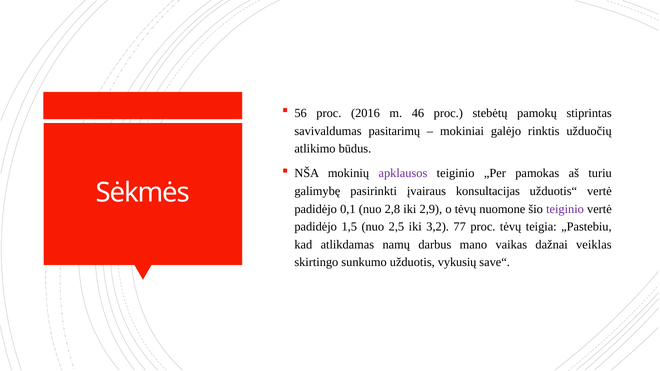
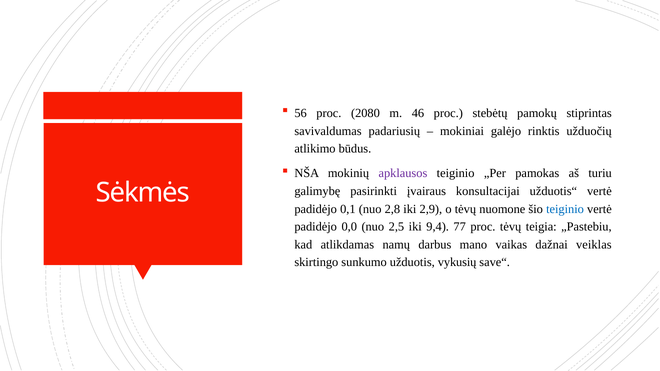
2016: 2016 -> 2080 (365, 113)
pasitarimų: pasitarimų -> padariusių (394, 131)
konsultacijas: konsultacijas -> konsultacijai (488, 191)
teiginio colour: purple -> blue (565, 209)
1,5: 1,5 -> 0,0 (349, 227)
3,2: 3,2 -> 9,4 (438, 227)
